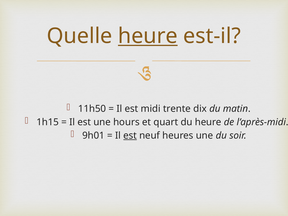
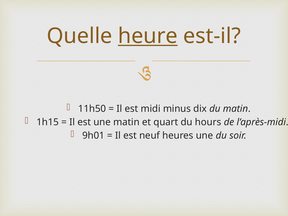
trente: trente -> minus (177, 109)
une hours: hours -> matin (126, 122)
du heure: heure -> hours (208, 122)
est underline: present -> none (130, 136)
